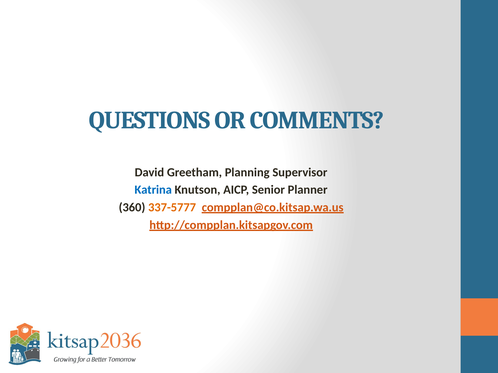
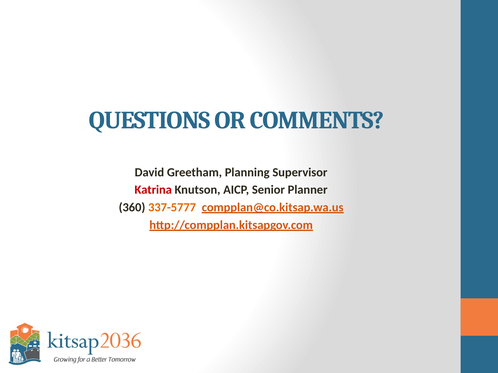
Katrina colour: blue -> red (153, 190)
